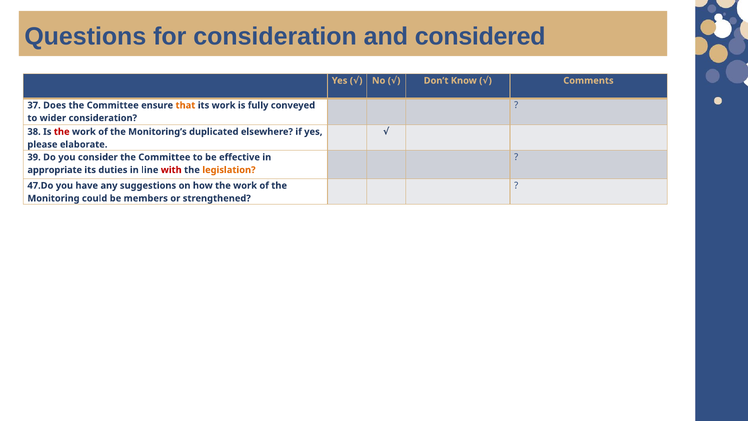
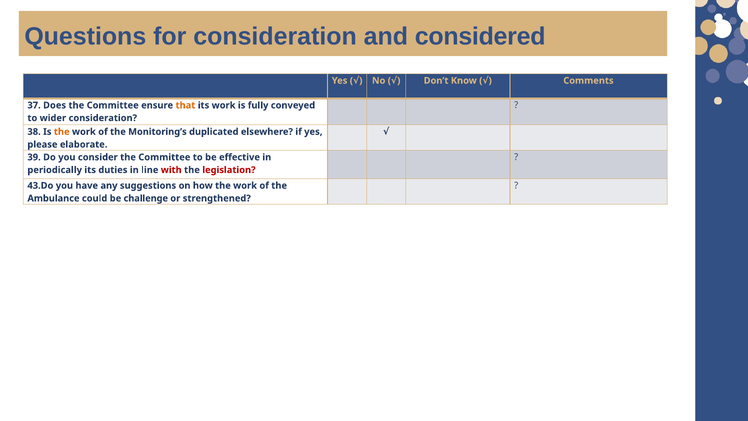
the colour: red -> orange (62, 132)
appropriate: appropriate -> periodically (55, 170)
legislation colour: orange -> red (229, 170)
47.Do: 47.Do -> 43.Do (40, 186)
Monitoring: Monitoring -> Ambulance (53, 198)
members: members -> challenge (146, 198)
